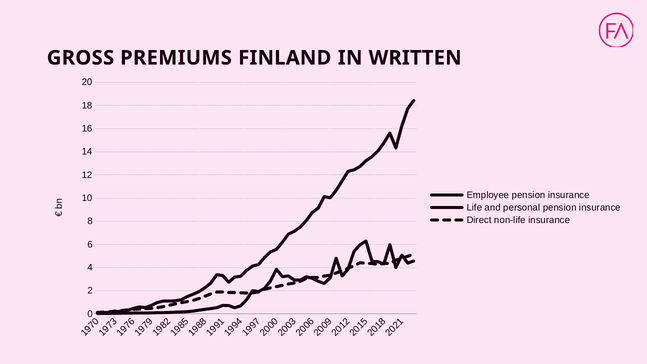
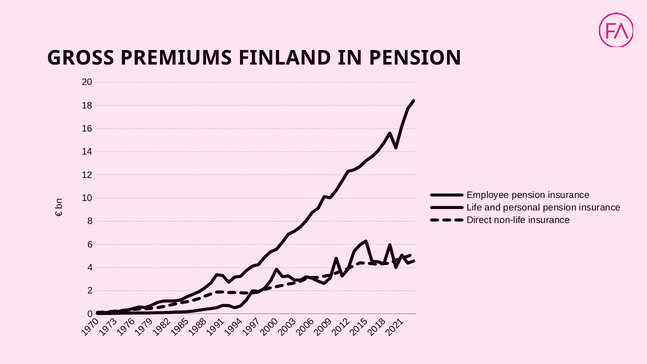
IN WRITTEN: WRITTEN -> PENSION (415, 58)
